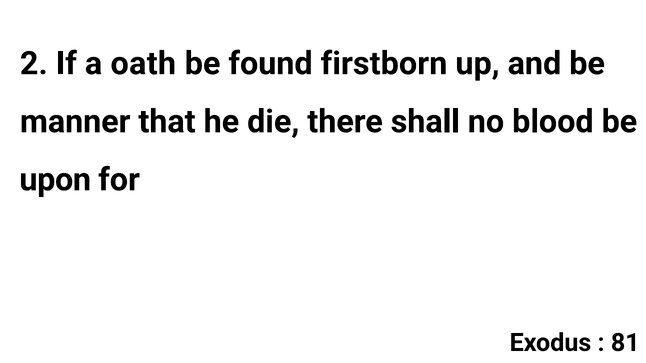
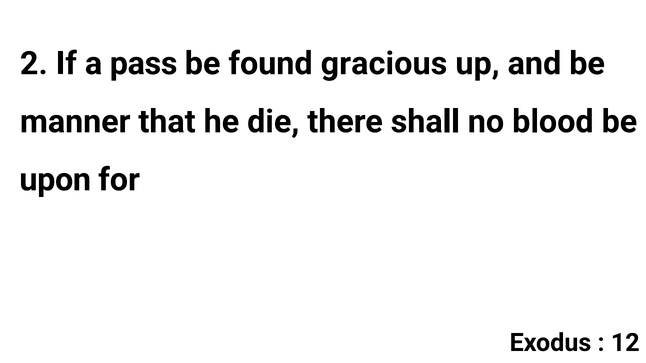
oath: oath -> pass (144, 64)
firstborn: firstborn -> gracious (384, 64)
81: 81 -> 12 (625, 343)
